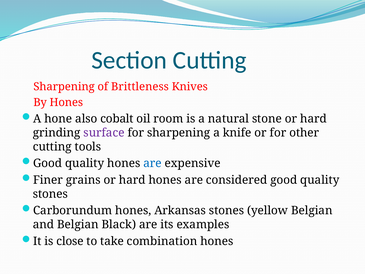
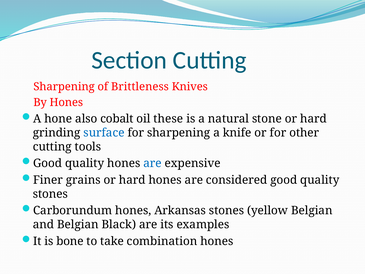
room: room -> these (168, 119)
surface colour: purple -> blue (104, 133)
close: close -> bone (70, 241)
